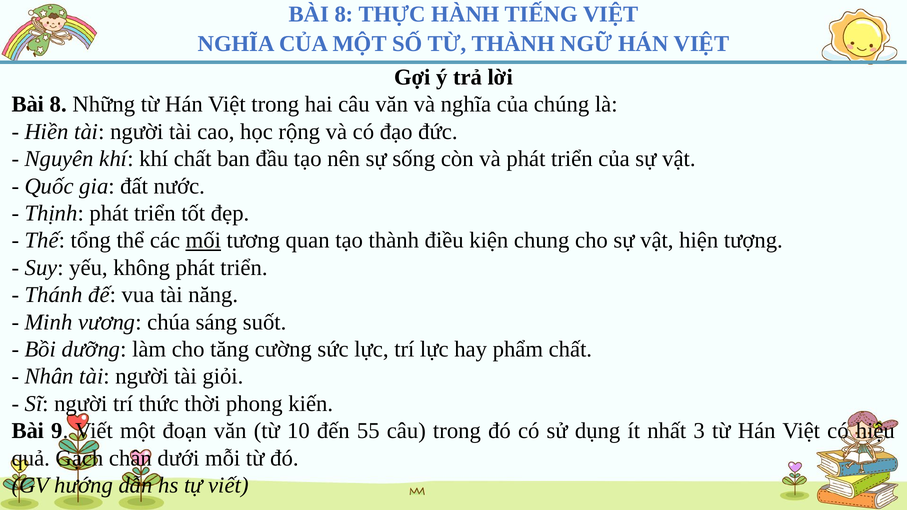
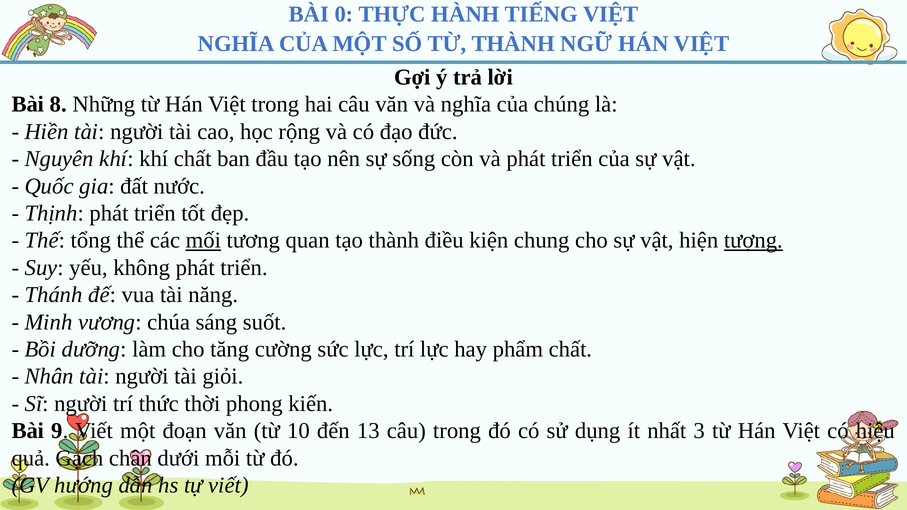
8: 8 -> 0 (344, 14)
tượng underline: none -> present (753, 241)
55: 55 -> 13 (368, 431)
